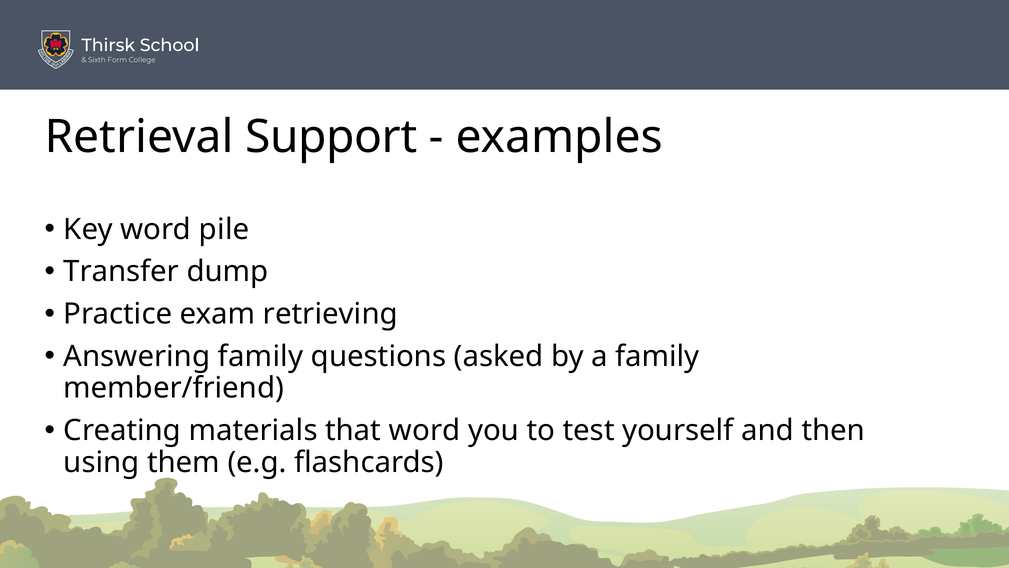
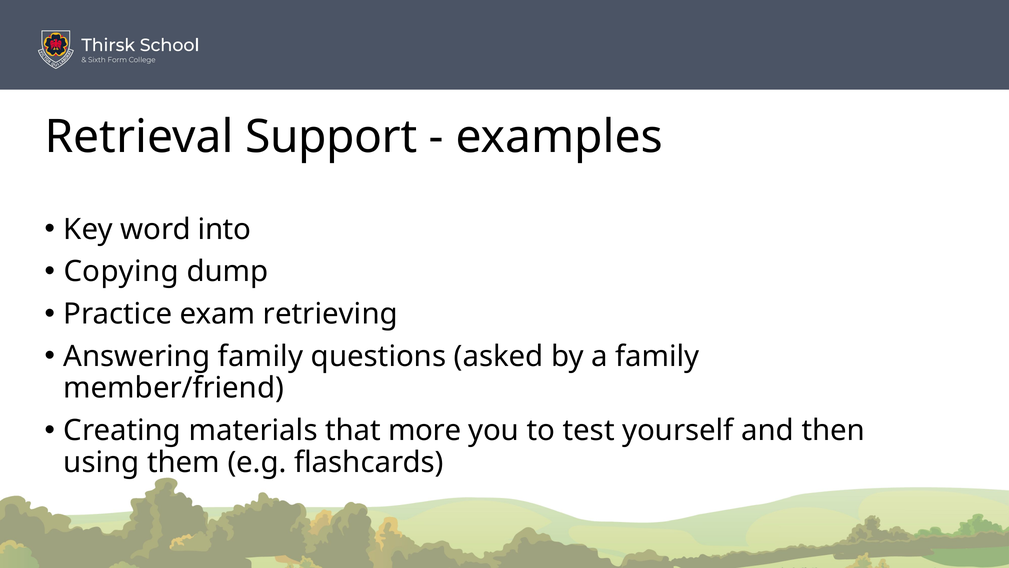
pile: pile -> into (224, 229)
Transfer: Transfer -> Copying (121, 272)
that word: word -> more (425, 430)
